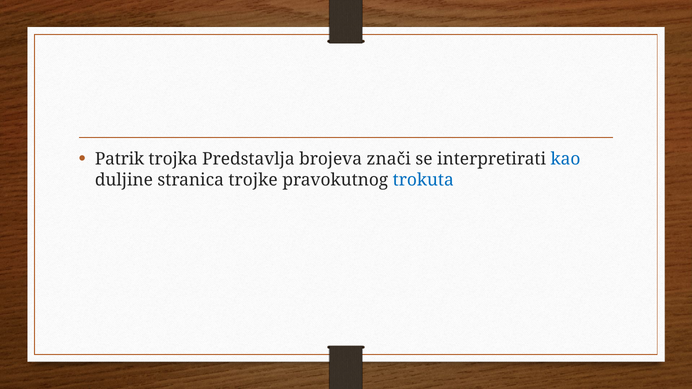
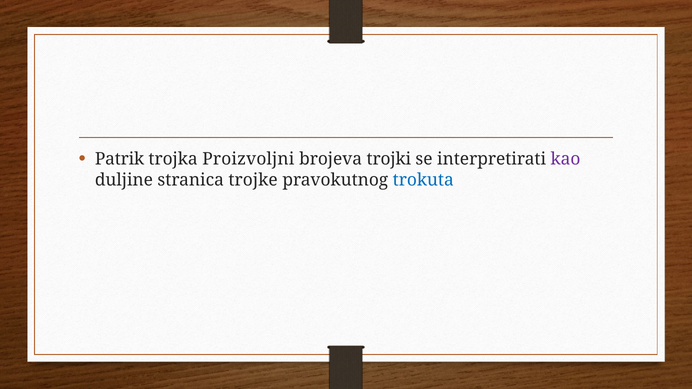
Predstavlja: Predstavlja -> Proizvoljni (248, 159)
znači: znači -> trojki (389, 159)
kao colour: blue -> purple (566, 159)
